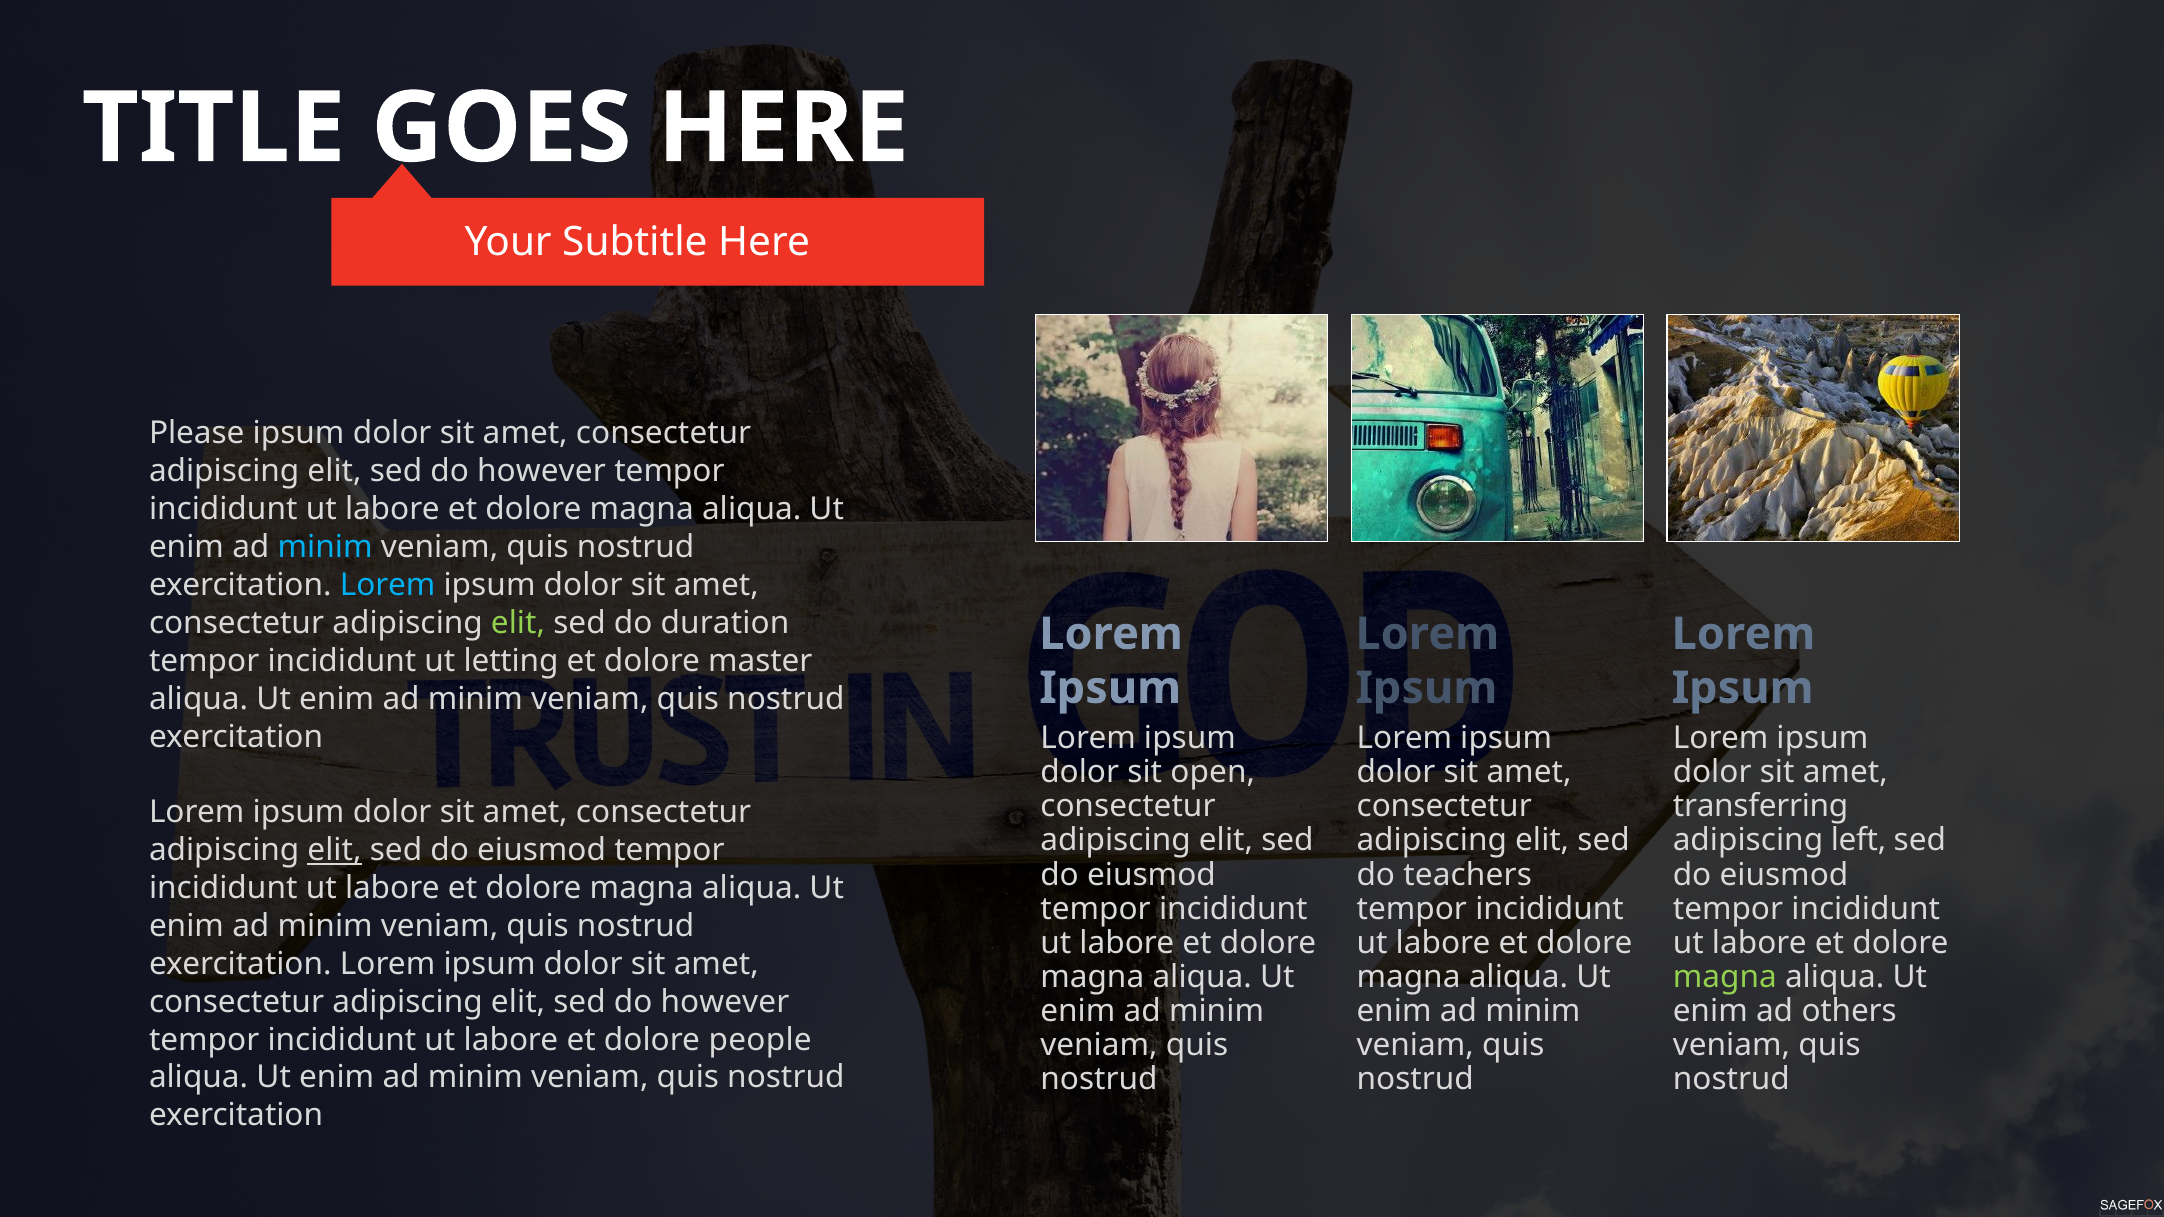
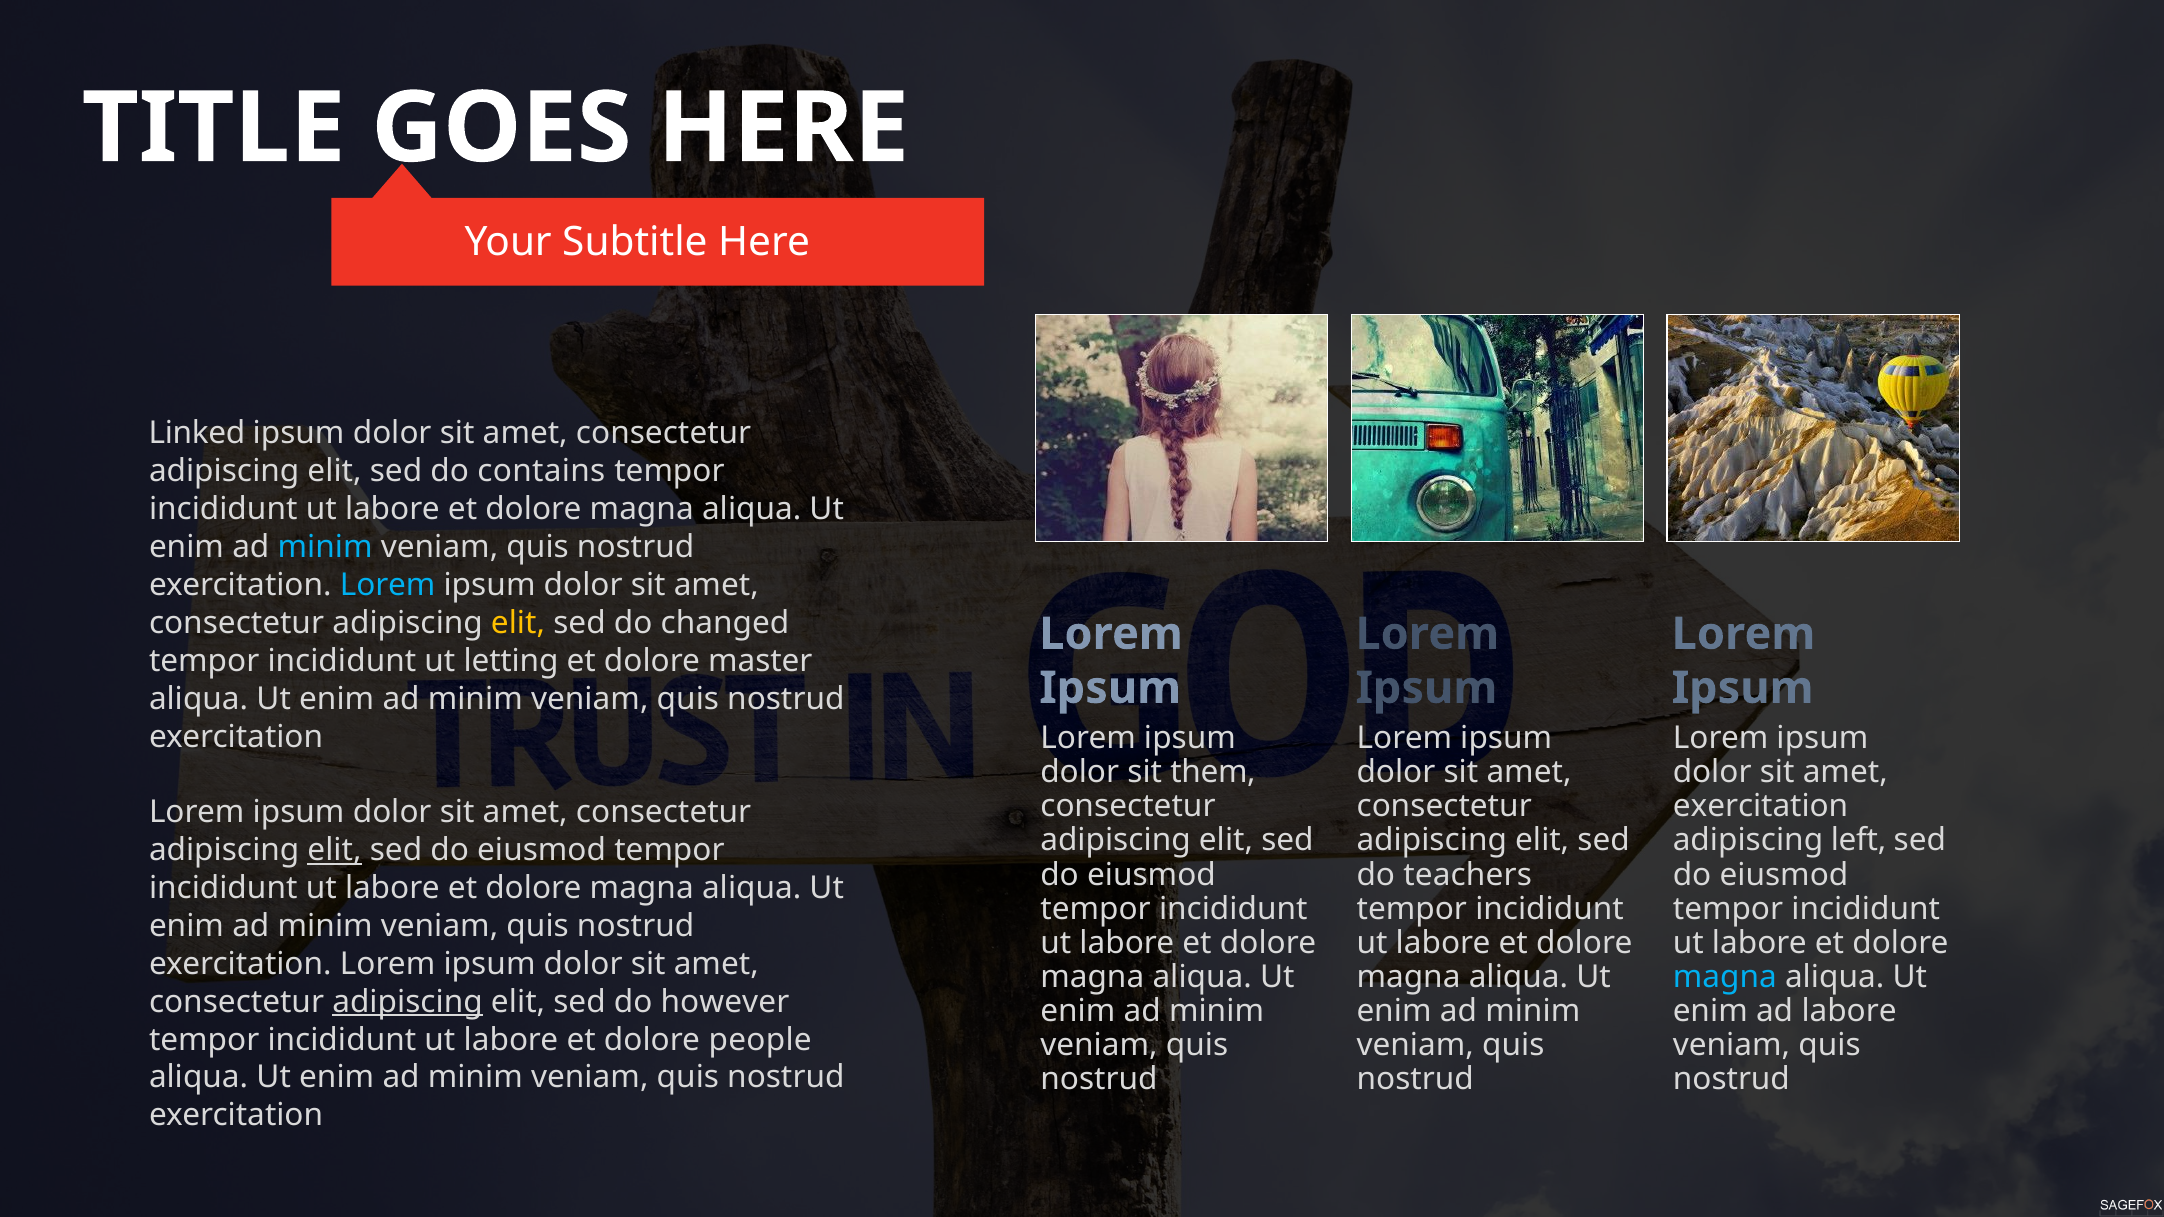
Please: Please -> Linked (197, 434)
however: however -> contains (541, 471)
elit colour: light green -> yellow (518, 623)
duration: duration -> changed (725, 623)
open: open -> them (1213, 772)
transferring: transferring -> exercitation (1761, 807)
magna colour: light green -> light blue (1725, 977)
adipiscing underline: none -> present (408, 1002)
ad others: others -> labore (1849, 1011)
